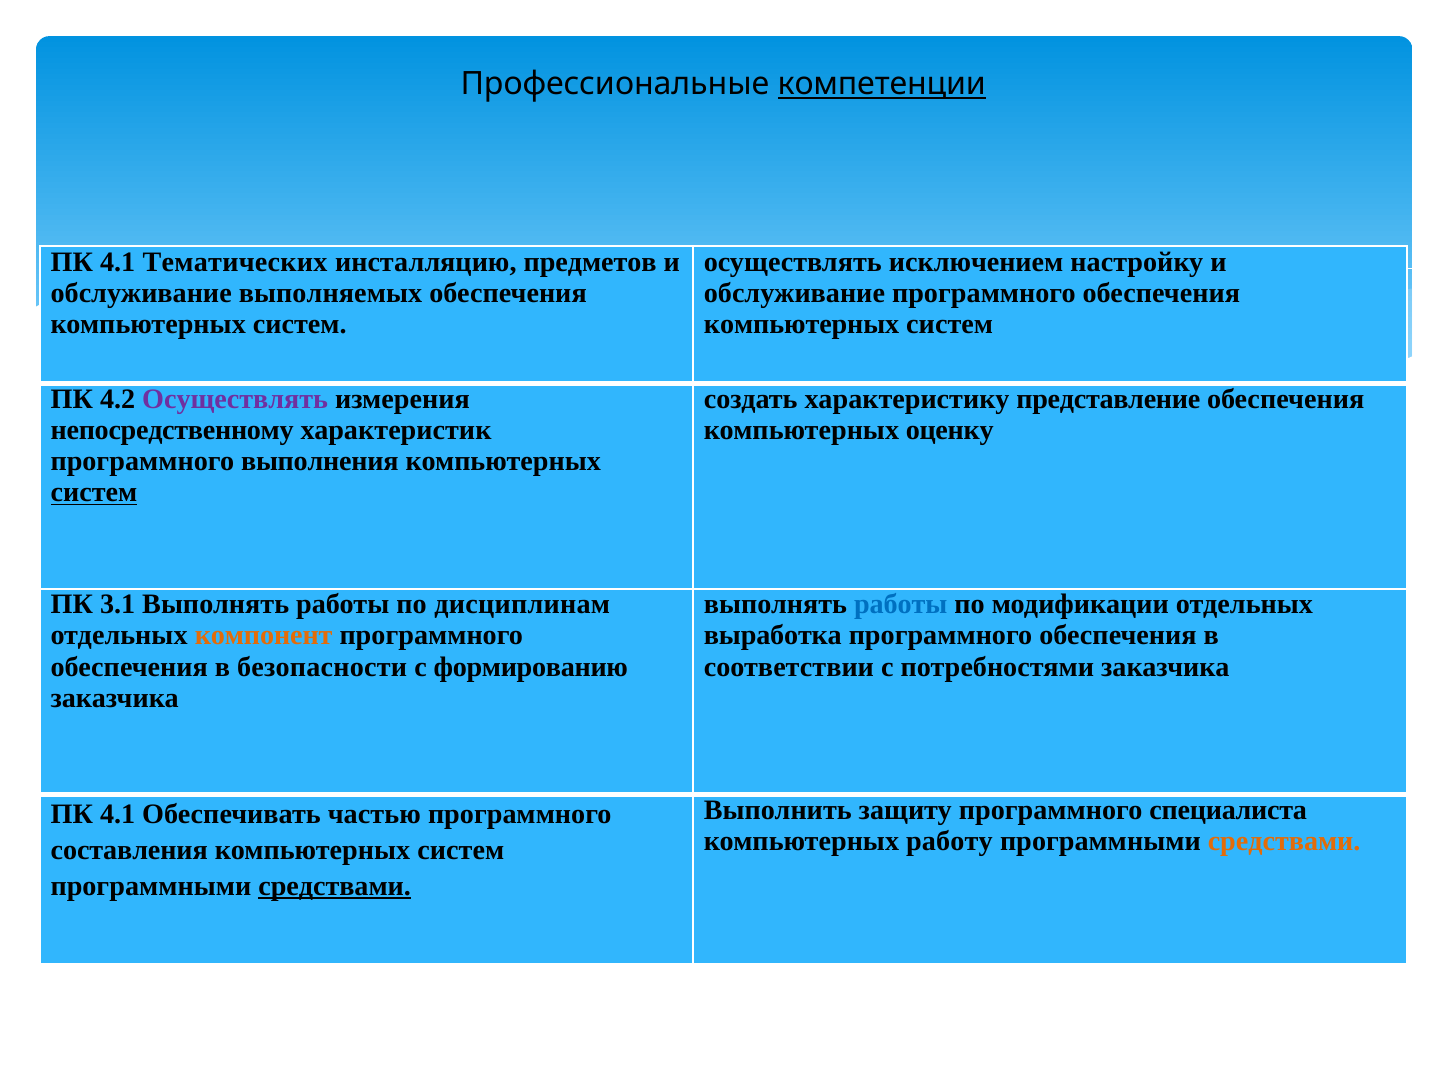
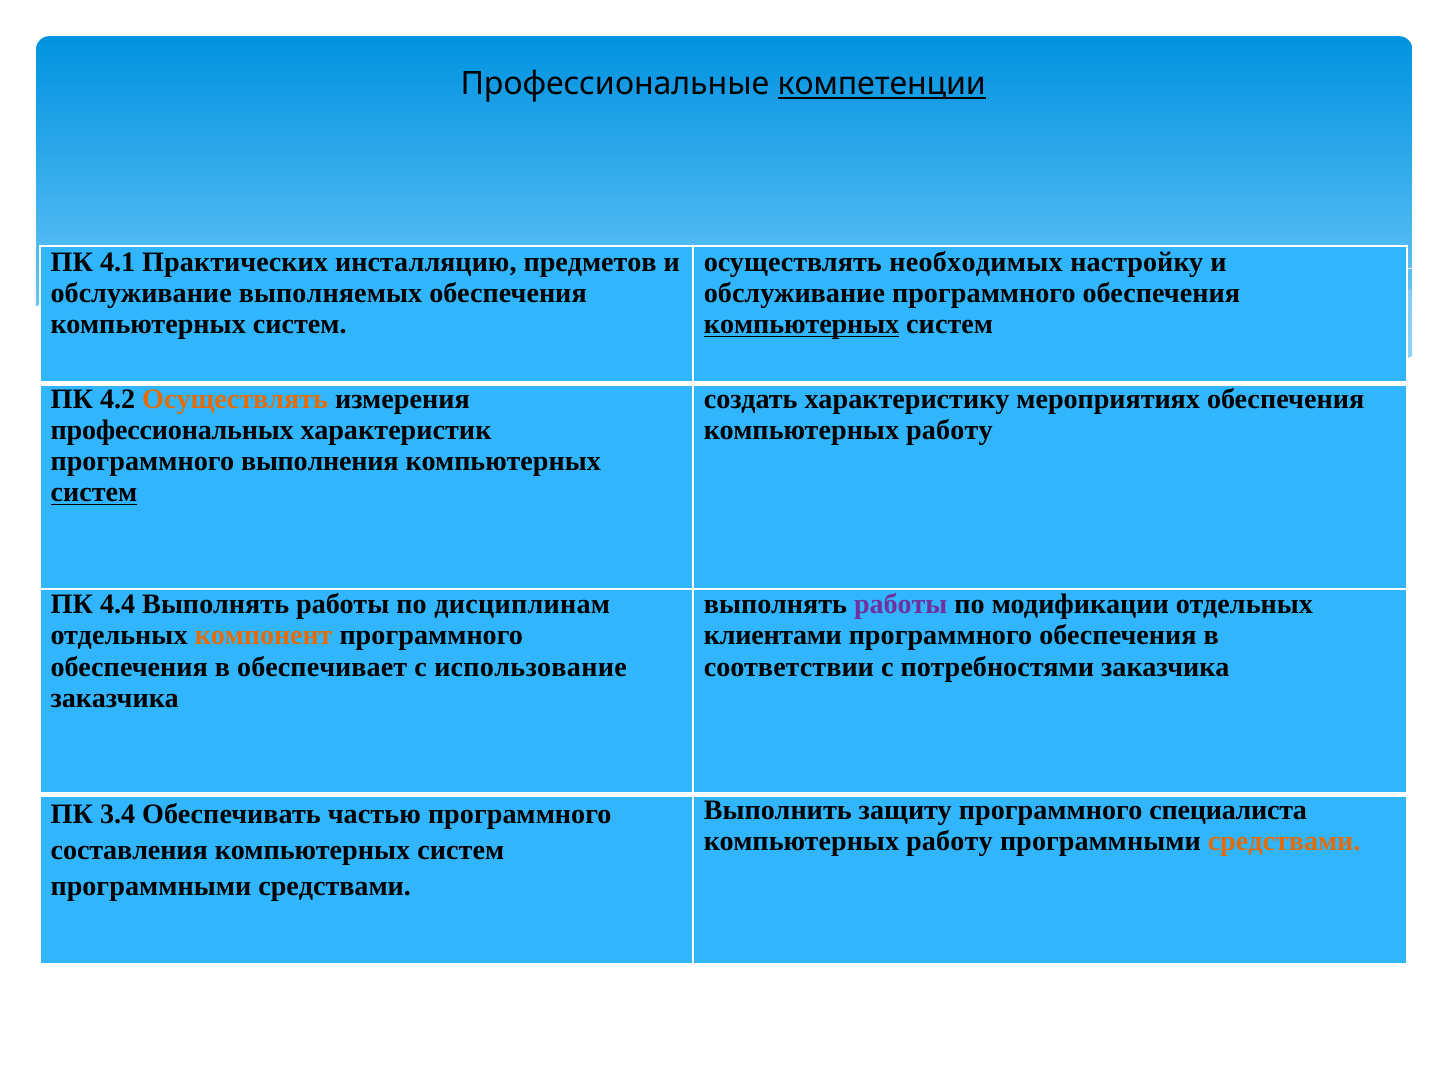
Тематических: Тематических -> Практических (235, 262)
исключением: исключением -> необходимых (976, 262)
компьютерных underline: none -> present (802, 324)
Осуществлять colour: purple -> orange (235, 399)
представление: представление -> мероприятиях (1108, 399)
непосредственному: непосредственному -> профессиональных (172, 430)
оценку: оценку -> работу (949, 430)
3.1: 3.1 -> 4.4 (118, 605)
работы colour: blue -> purple (901, 605)
выработка: выработка -> клиентами (773, 636)
безопасности: безопасности -> обеспечивает (322, 667)
формированию: формированию -> использование (530, 667)
4.1: 4.1 -> 3.4 (118, 815)
средствами underline: present -> none (335, 886)
